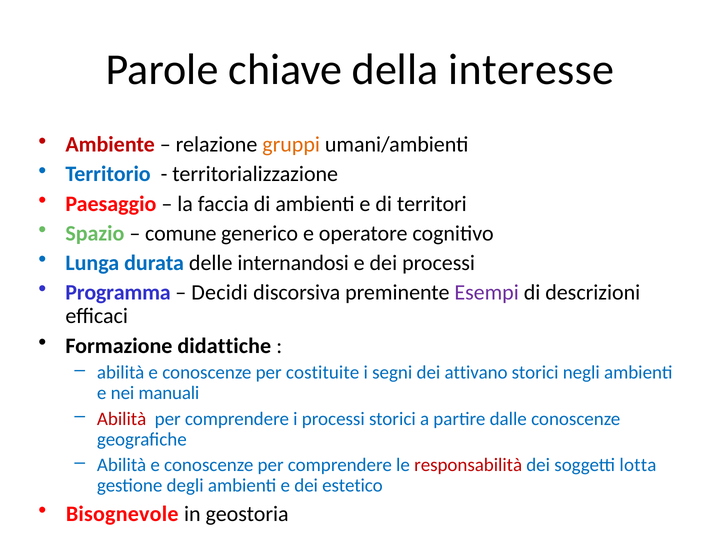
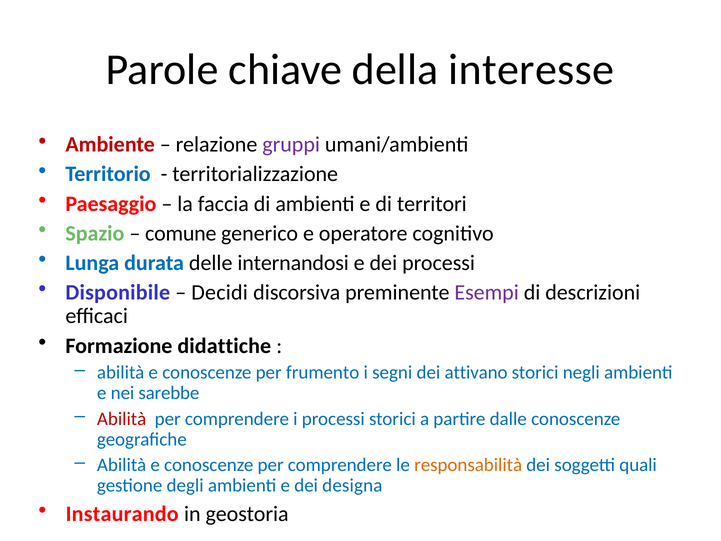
gruppi colour: orange -> purple (291, 145)
Programma: Programma -> Disponibile (118, 292)
costituite: costituite -> frumento (323, 372)
manuali: manuali -> sarebbe (169, 393)
responsabilità colour: red -> orange (468, 465)
lotta: lotta -> quali (638, 465)
estetico: estetico -> designa (352, 485)
Bisognevole: Bisognevole -> Instaurando (122, 514)
